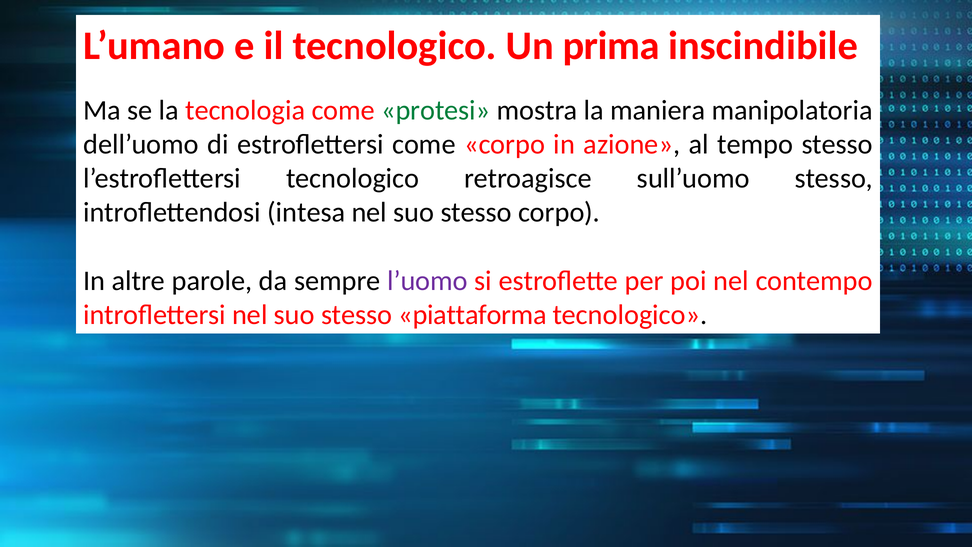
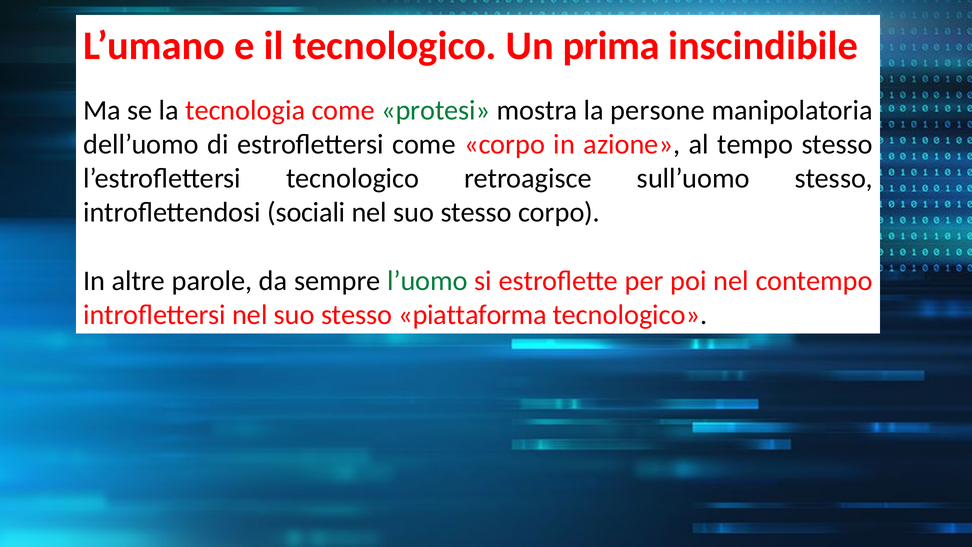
maniera: maniera -> persone (658, 110)
intesa: intesa -> sociali (306, 213)
l’uomo colour: purple -> green (428, 281)
